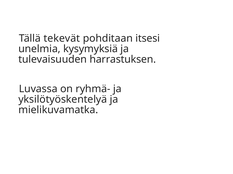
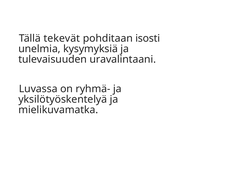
itsesi: itsesi -> isosti (148, 39)
harrastuksen: harrastuksen -> uravalintaani (123, 60)
